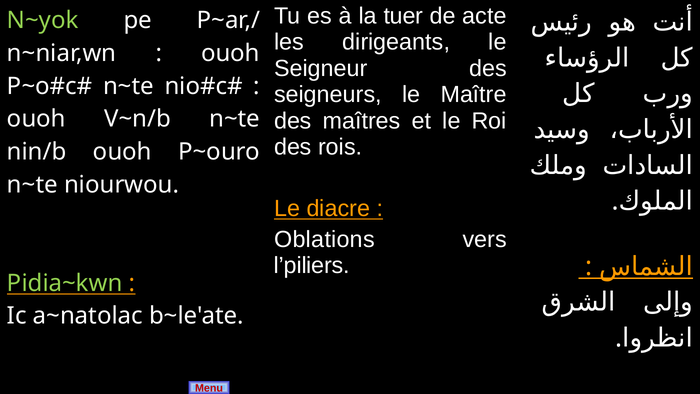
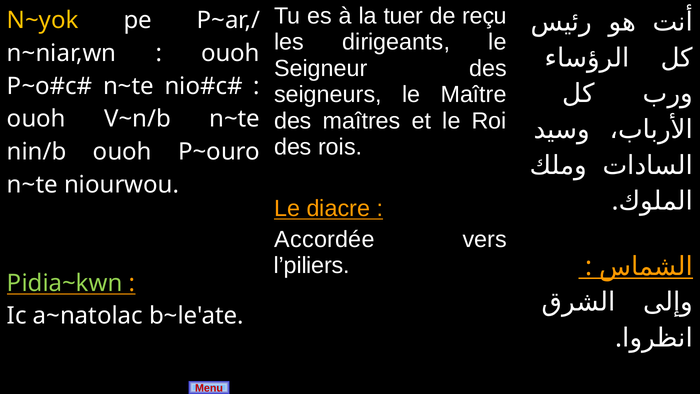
acte: acte -> reçu (485, 16)
N~yok colour: light green -> yellow (43, 20)
Oblations: Oblations -> Accordée (325, 239)
